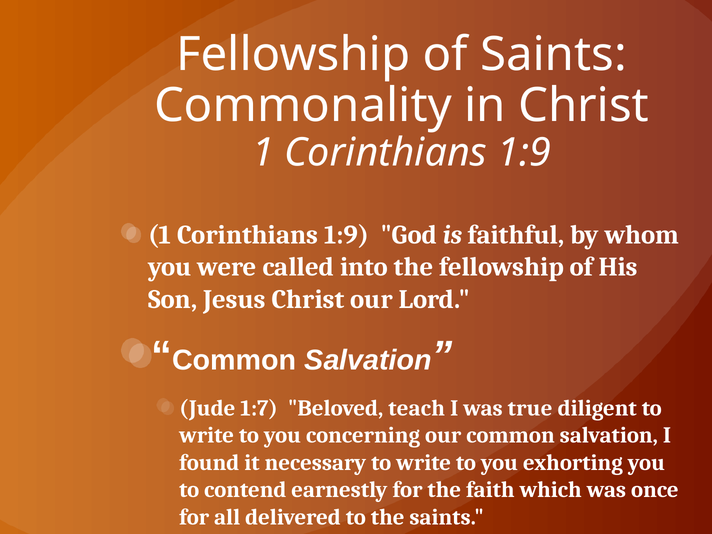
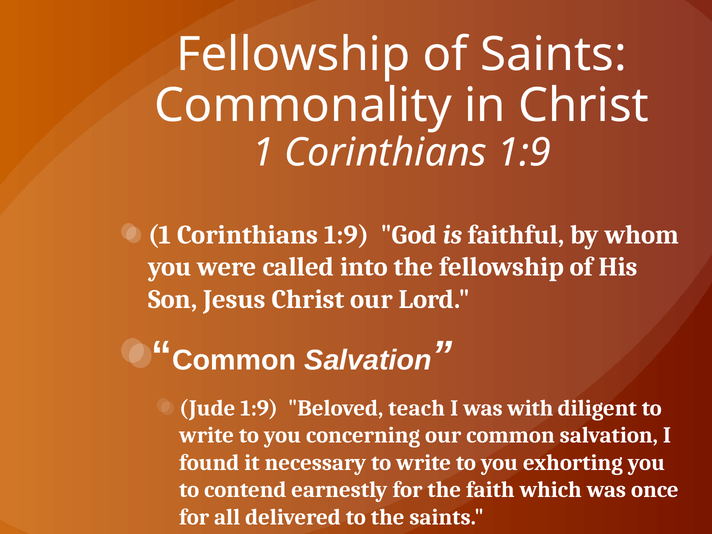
Jude 1:7: 1:7 -> 1:9 (259, 408)
true: true -> with (530, 408)
